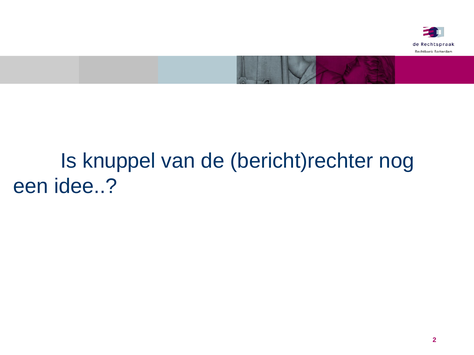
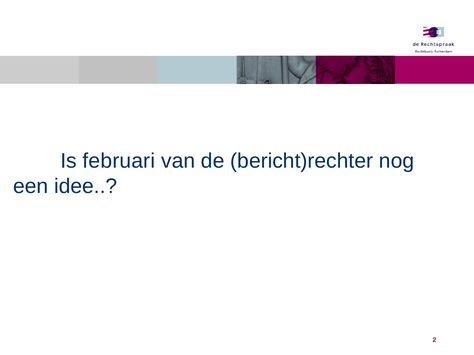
knuppel: knuppel -> februari (119, 161)
